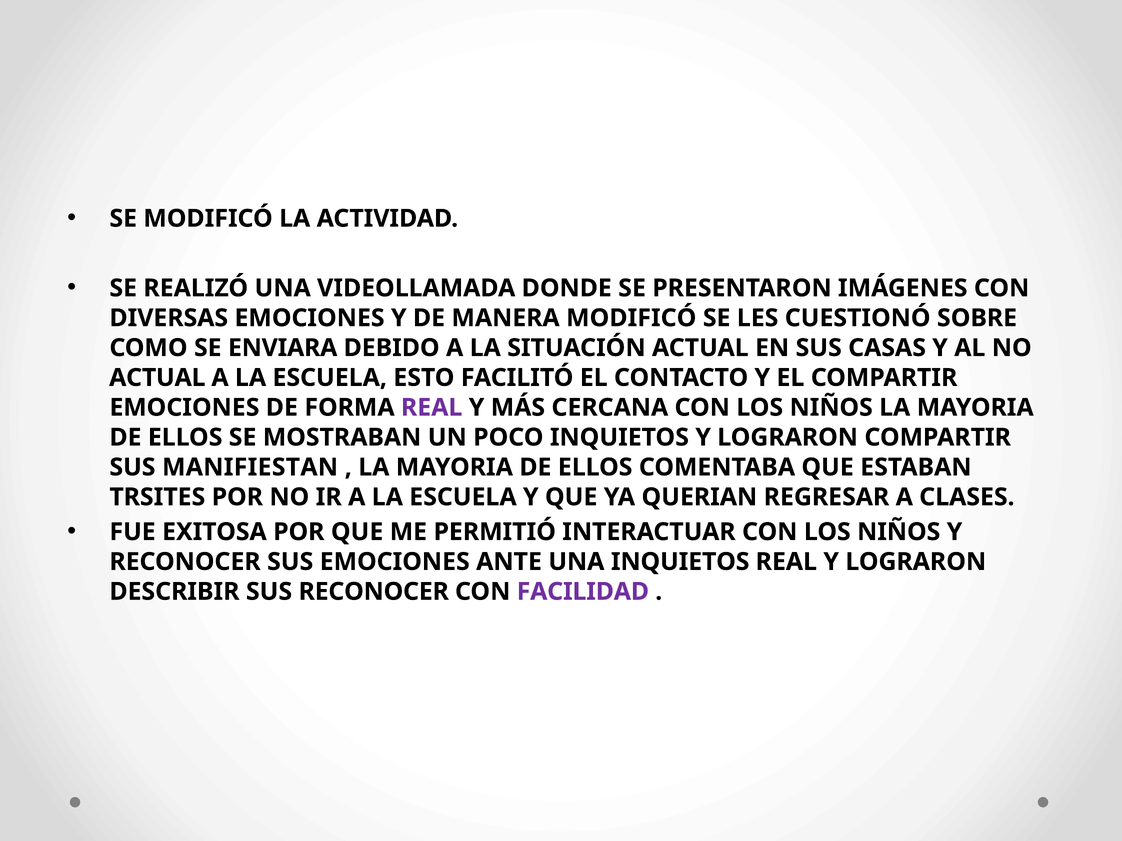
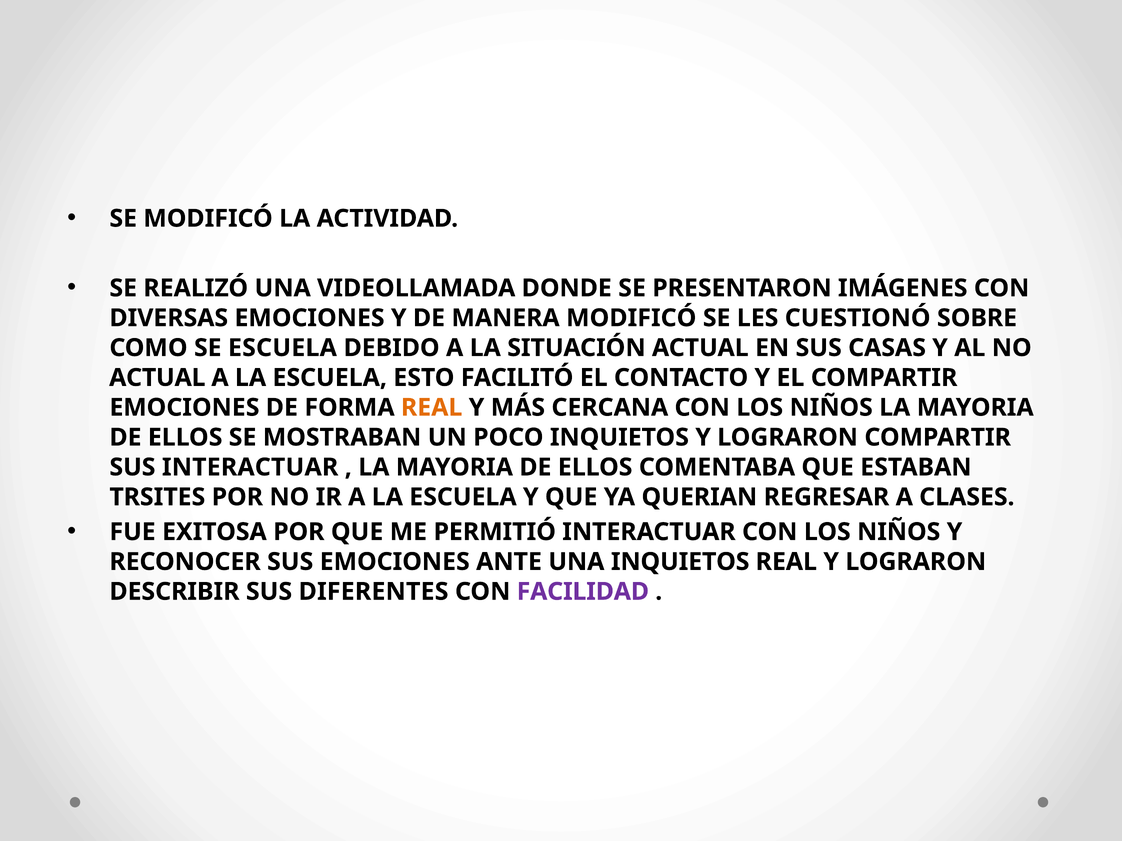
SE ENVIARA: ENVIARA -> ESCUELA (282, 348)
REAL colour: purple -> orange (432, 408)
SUS MANIFIESTAN: MANIFIESTAN -> INTERACTUAR (250, 467)
SUS RECONOCER: RECONOCER -> DIFERENTES (373, 592)
